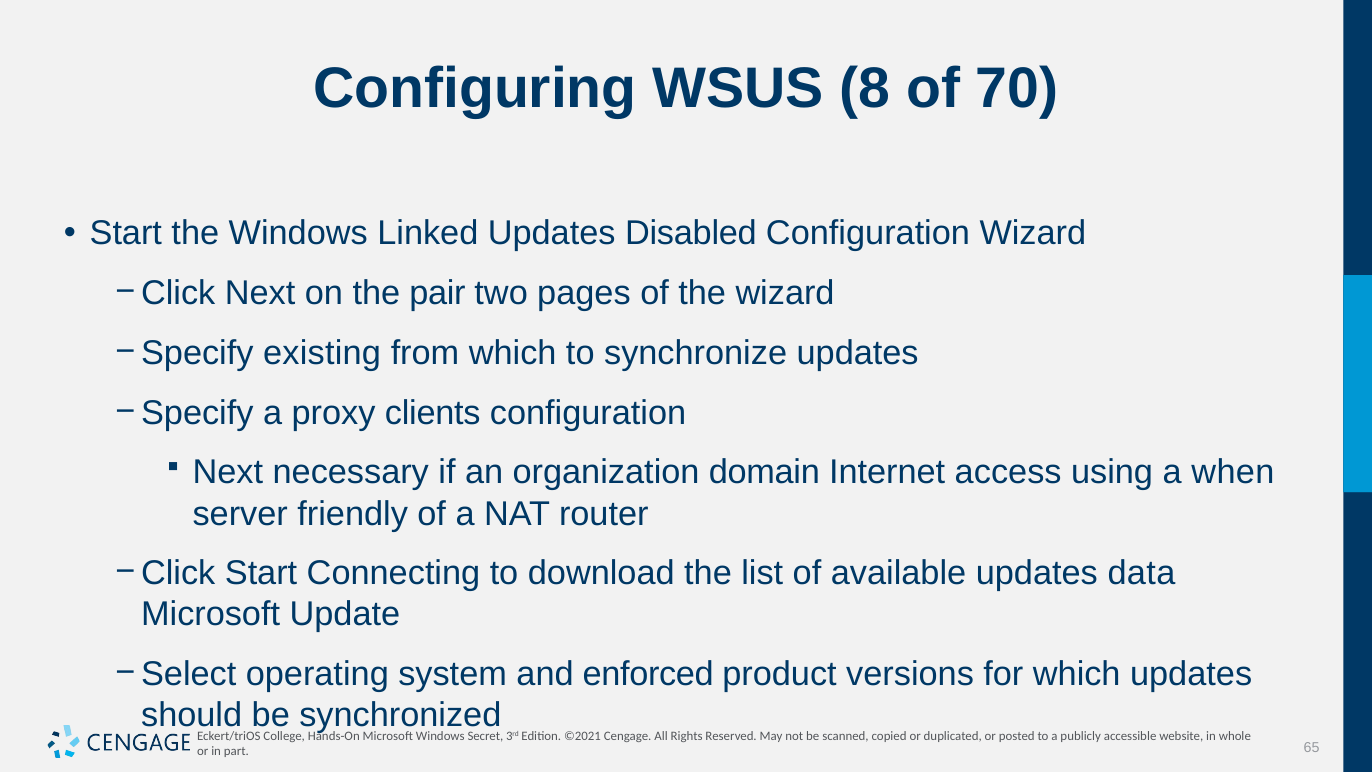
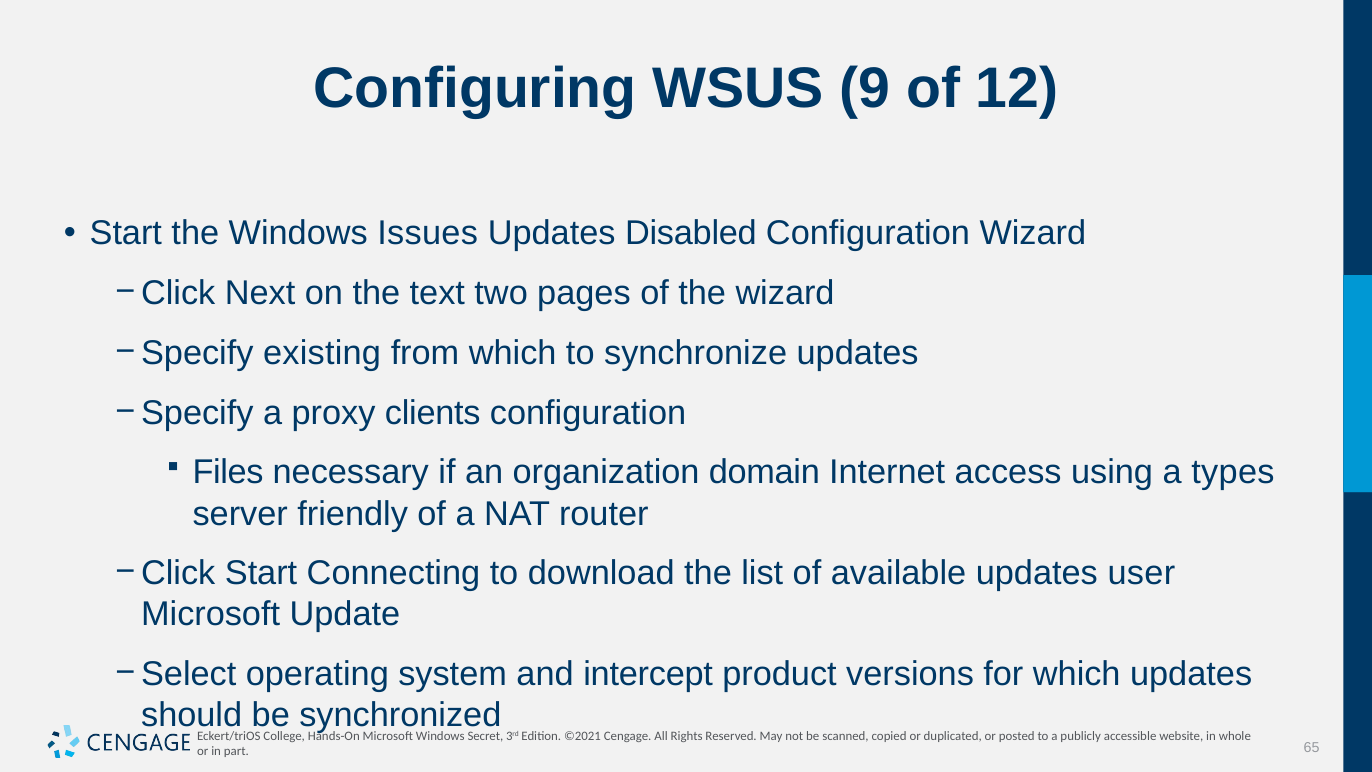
8: 8 -> 9 (865, 89)
70: 70 -> 12 (1017, 89)
Linked: Linked -> Issues (428, 234)
pair: pair -> text (437, 293)
Next: Next -> Files (228, 472)
when: when -> types (1233, 472)
data: data -> user (1141, 573)
enforced: enforced -> intercept (648, 674)
